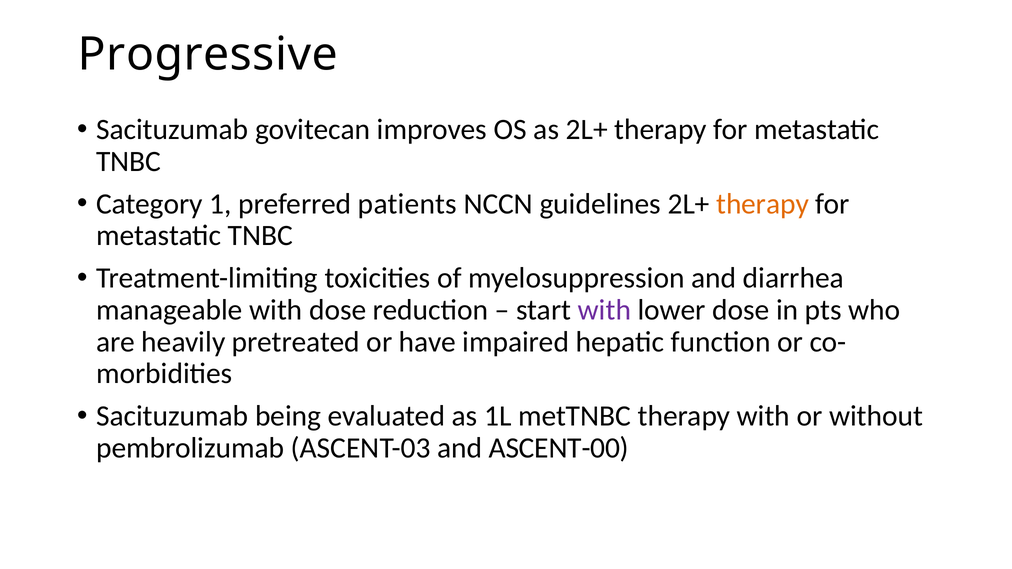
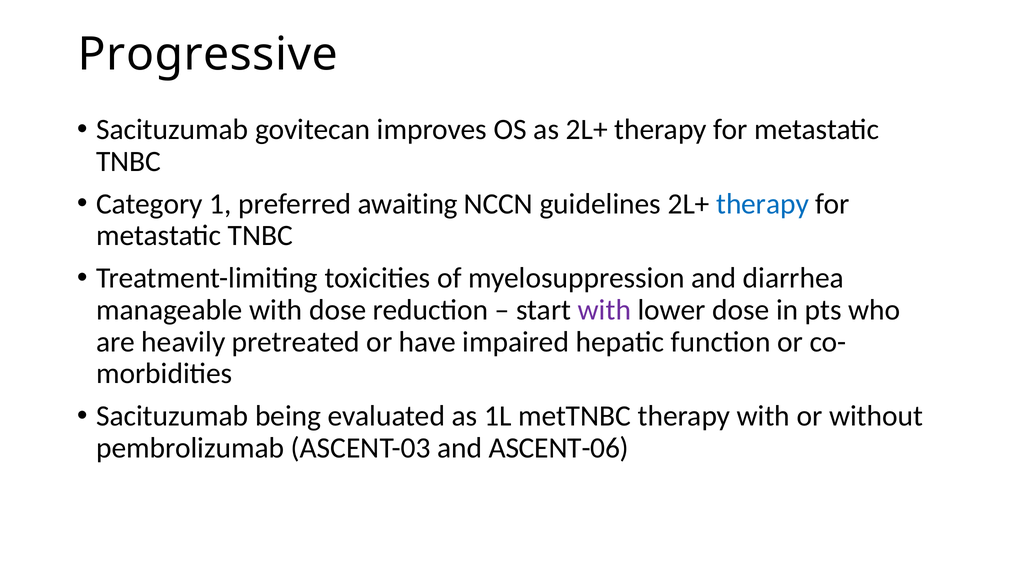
patients: patients -> awaiting (408, 204)
therapy colour: orange -> blue (763, 204)
ASCENT-00: ASCENT-00 -> ASCENT-06 (559, 448)
